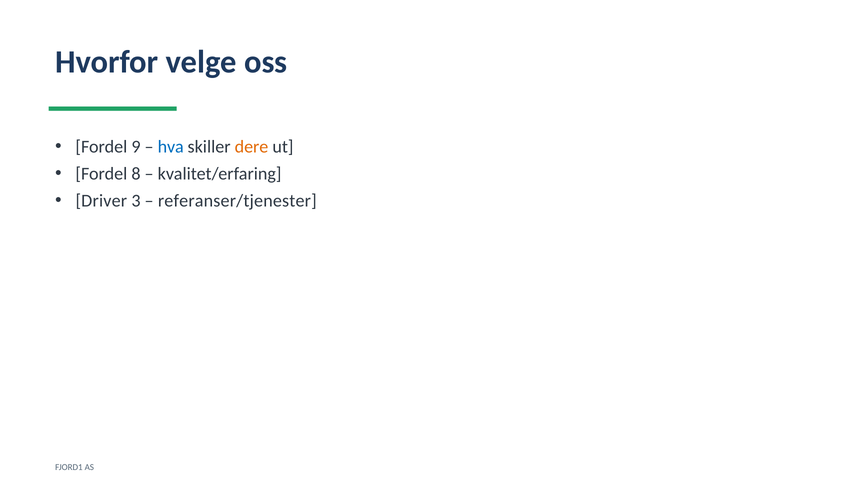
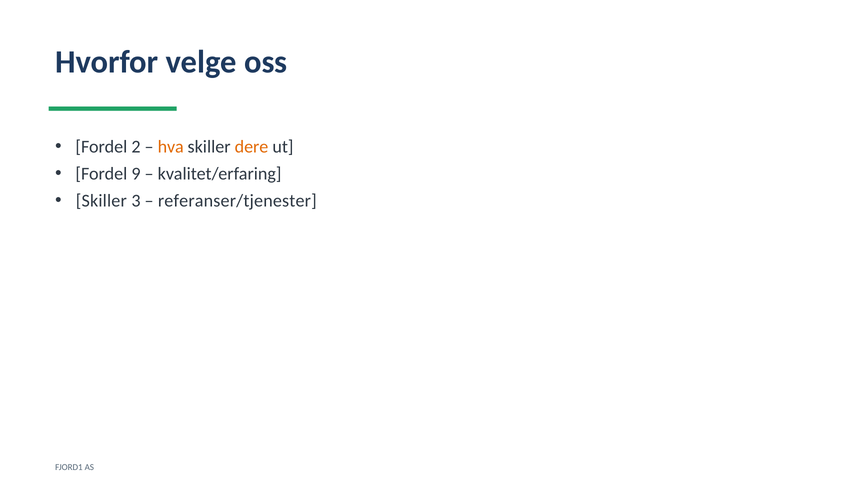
9: 9 -> 2 (136, 147)
hva colour: blue -> orange (171, 147)
8: 8 -> 9 (136, 174)
Driver: Driver -> Skiller (101, 201)
